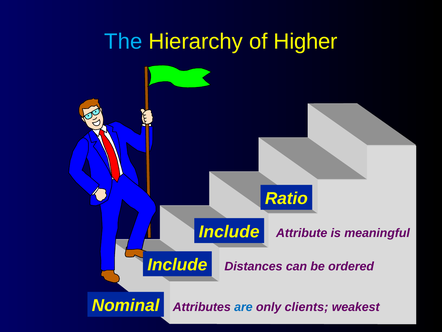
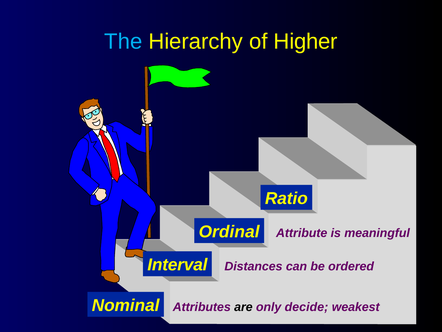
Include: Include -> Ordinal (229, 231)
Include: Include -> Interval (177, 265)
are colour: blue -> black (243, 307)
clients: clients -> decide (307, 307)
